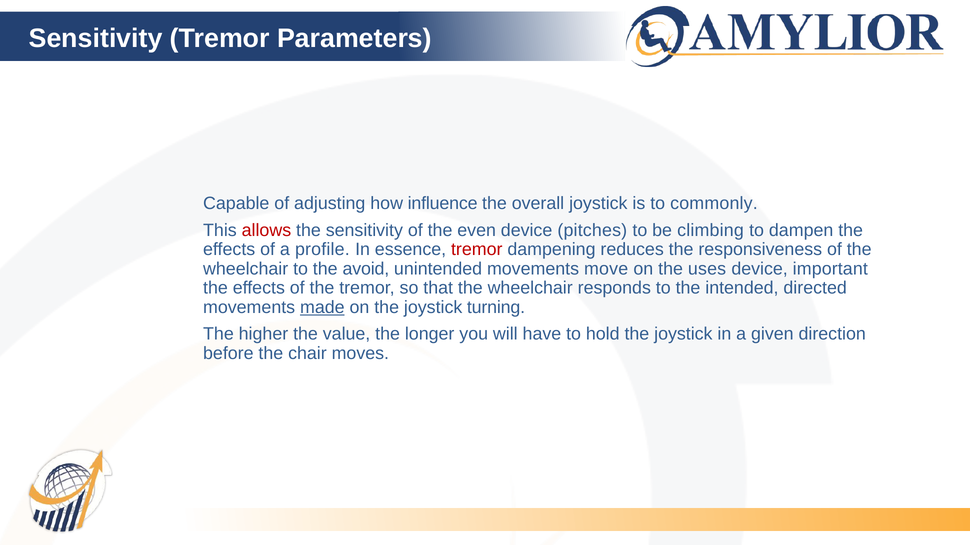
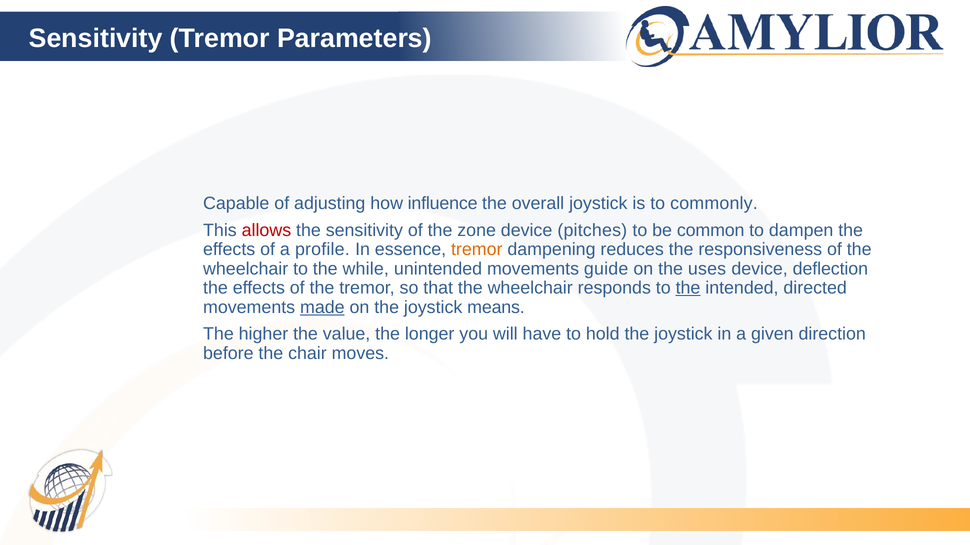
even: even -> zone (477, 231)
climbing: climbing -> common (711, 231)
tremor colour: red -> orange (477, 250)
avoid: avoid -> while (366, 269)
move: move -> guide (606, 269)
important: important -> deflection (830, 269)
the underline: none -> present (688, 288)
turning: turning -> means (496, 308)
